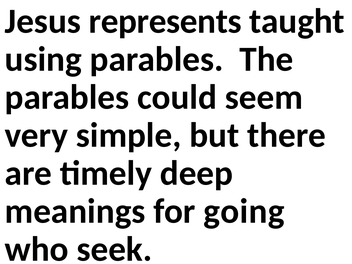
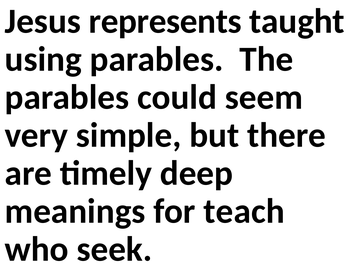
going: going -> teach (244, 211)
